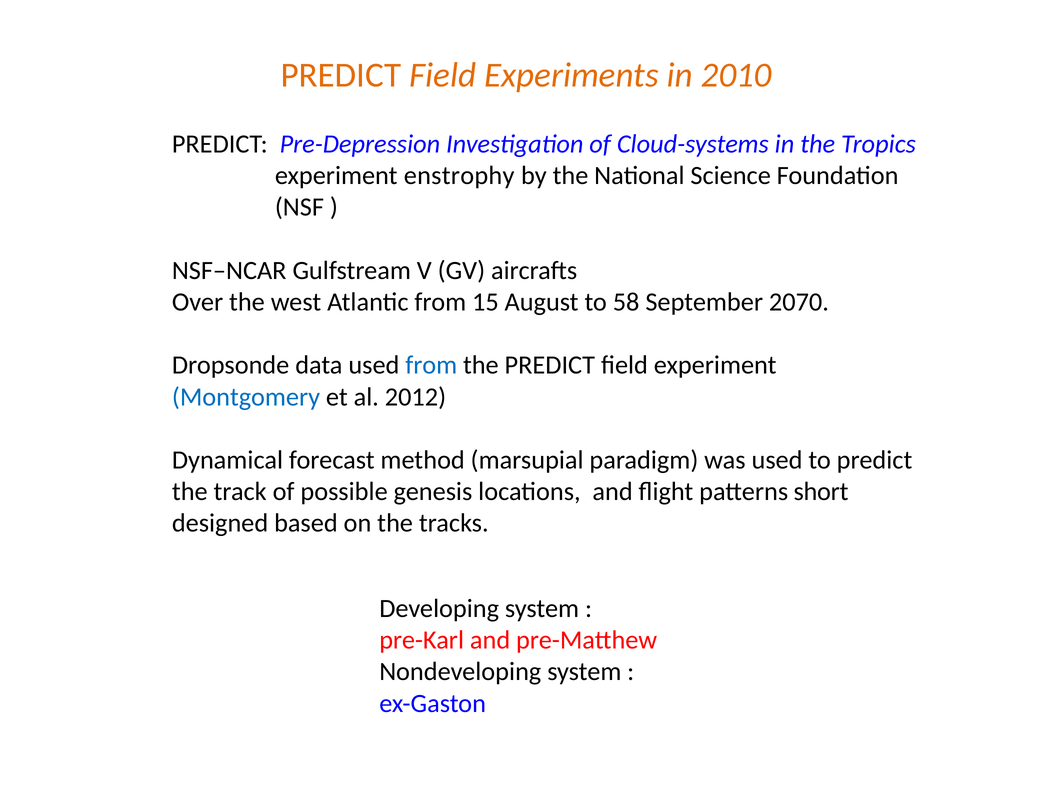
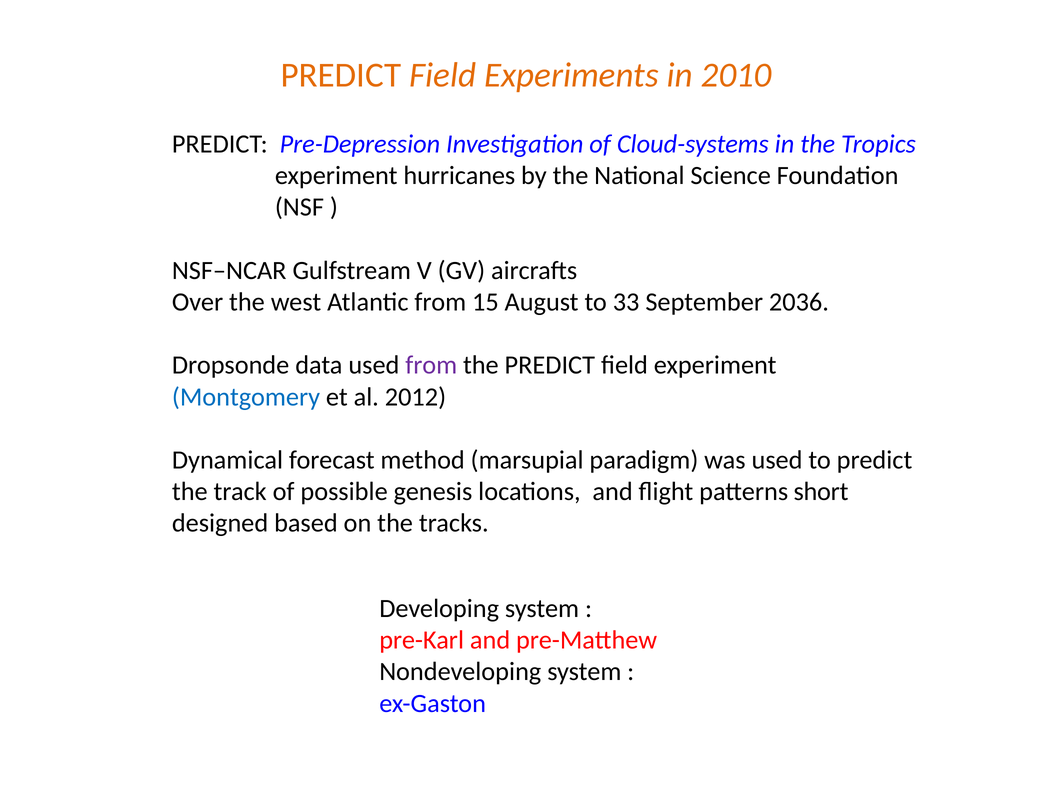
enstrophy: enstrophy -> hurricanes (459, 176)
58: 58 -> 33 (626, 302)
2070: 2070 -> 2036 (799, 302)
from colour: blue -> purple (431, 365)
